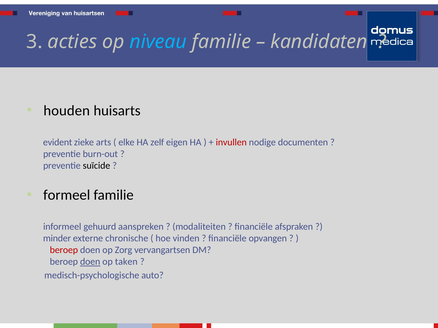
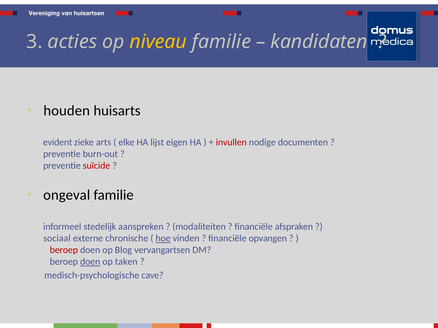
niveau colour: light blue -> yellow (158, 42)
zelf: zelf -> lijst (157, 142)
suïcide colour: black -> red (97, 166)
formeel: formeel -> ongeval (67, 195)
gehuurd: gehuurd -> stedelijk (100, 227)
minder: minder -> sociaal (57, 239)
hoe underline: none -> present (163, 239)
Zorg: Zorg -> Blog (123, 250)
auto: auto -> cave (152, 276)
